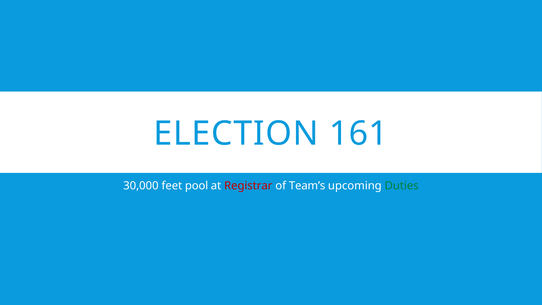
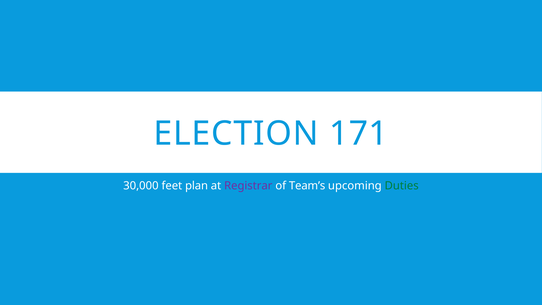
161: 161 -> 171 (359, 134)
pool: pool -> plan (197, 186)
Registrar colour: red -> purple (248, 186)
